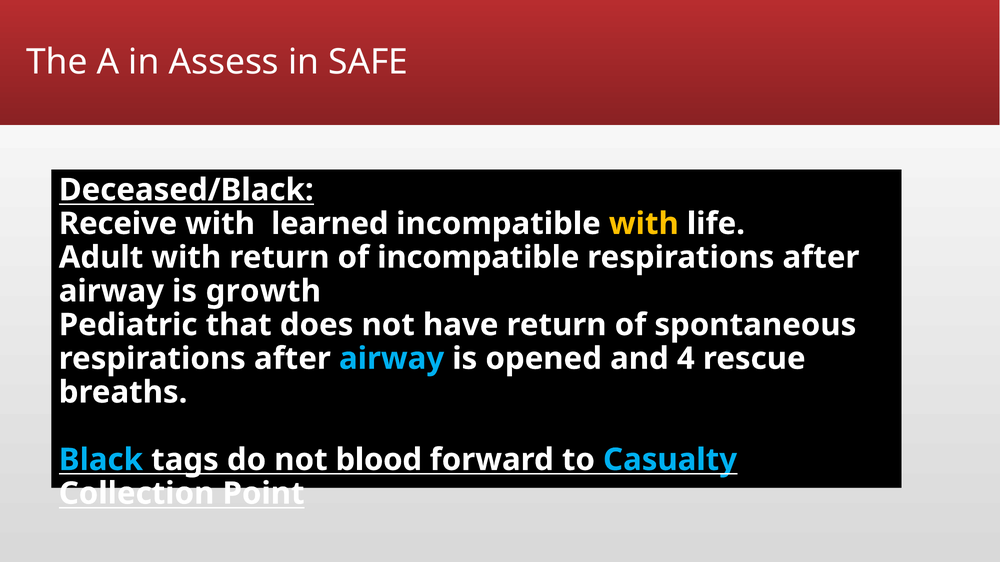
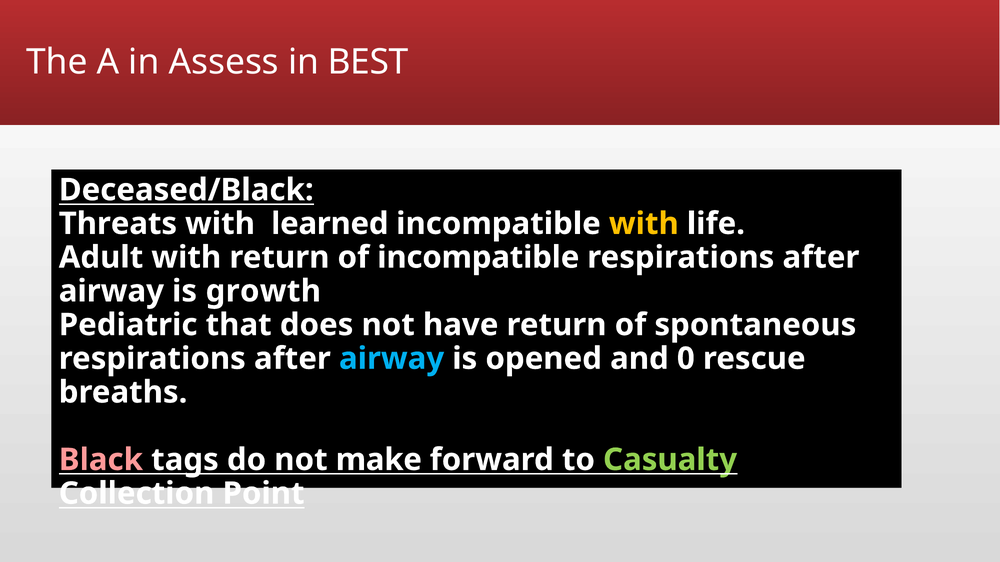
SAFE: SAFE -> BEST (368, 62)
Receive: Receive -> Threats (118, 224)
4: 4 -> 0 (686, 359)
Black colour: light blue -> pink (101, 460)
blood: blood -> make (379, 460)
Casualty colour: light blue -> light green (670, 460)
